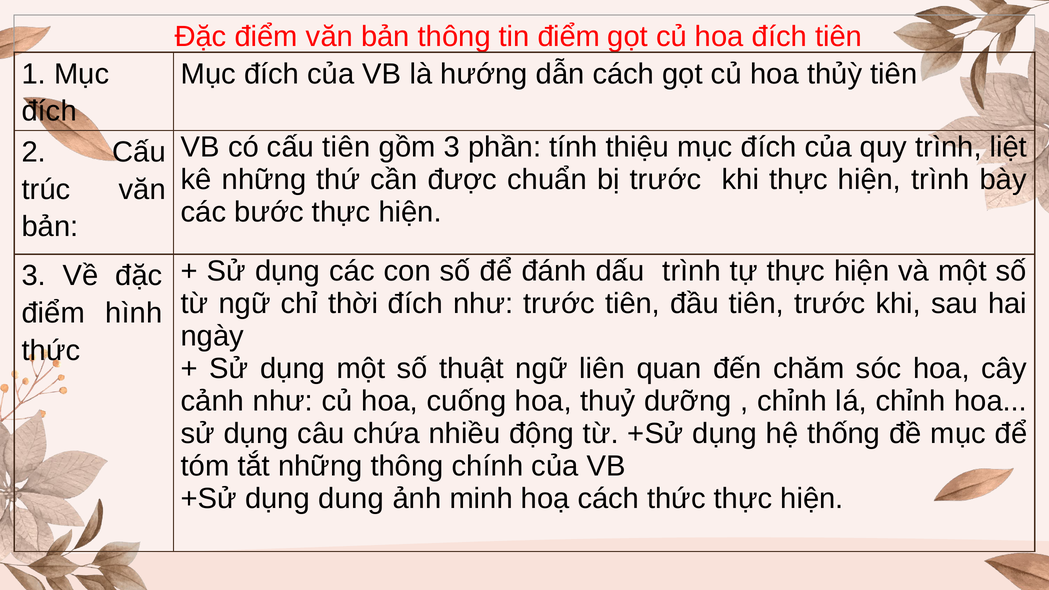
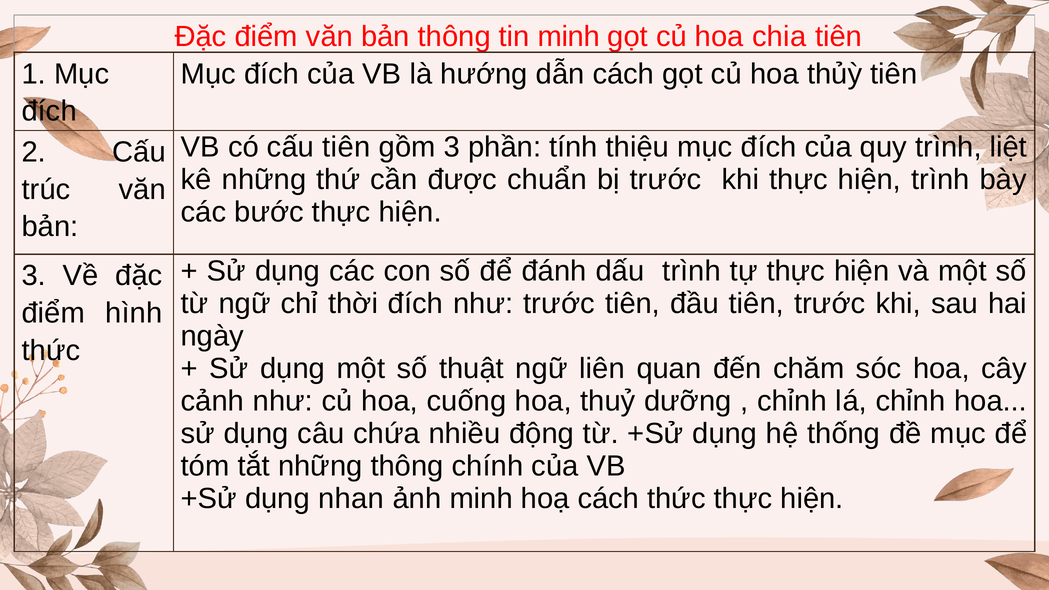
tin điểm: điểm -> minh (569, 37)
hoa đích: đích -> chia (779, 37)
dung: dung -> nhan (351, 499)
